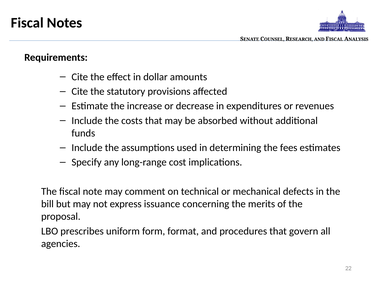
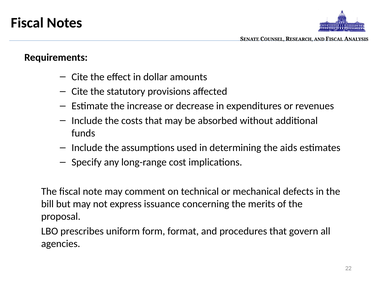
fees: fees -> aids (289, 147)
